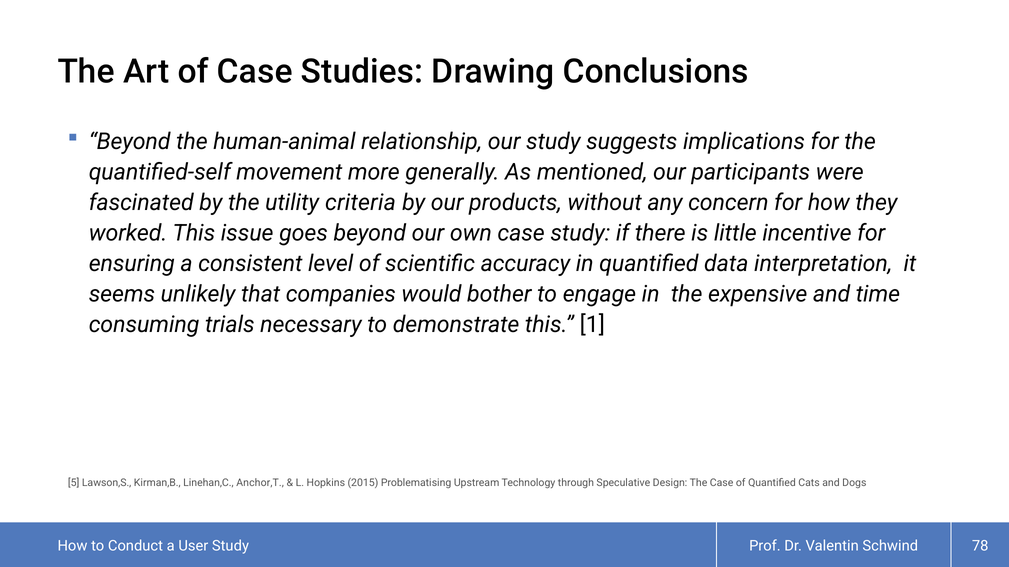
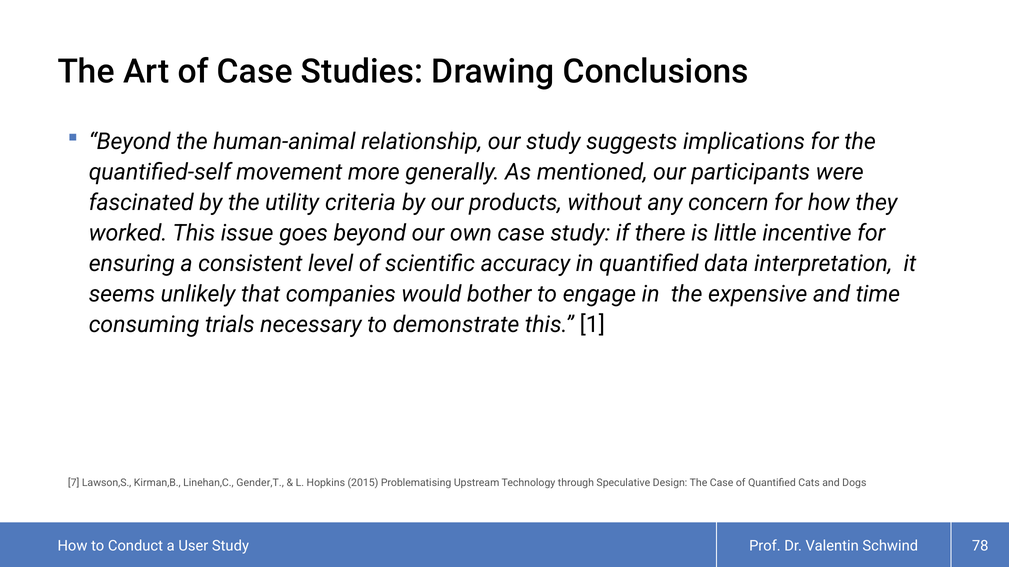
5: 5 -> 7 (74, 483)
Anchor,T: Anchor,T -> Gender,T (260, 483)
